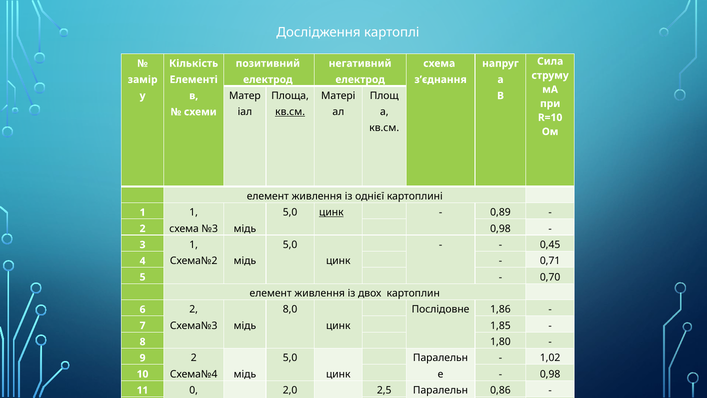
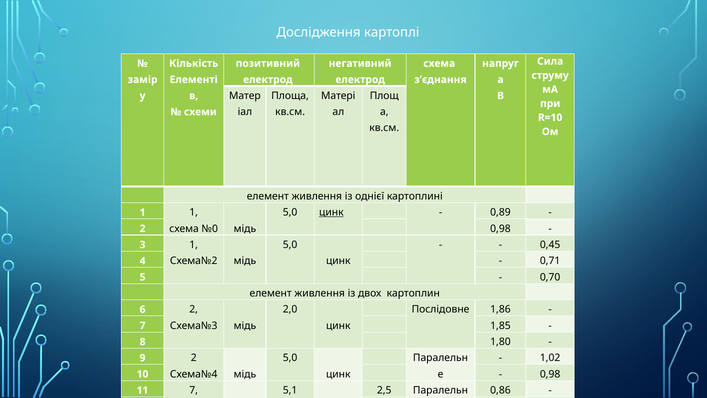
кв.см underline: present -> none (290, 112)
№3: №3 -> №0 (210, 228)
8,0: 8,0 -> 2,0 (290, 309)
2,0: 2,0 -> 5,1 (290, 390)
0: 0 -> 7 (194, 390)
